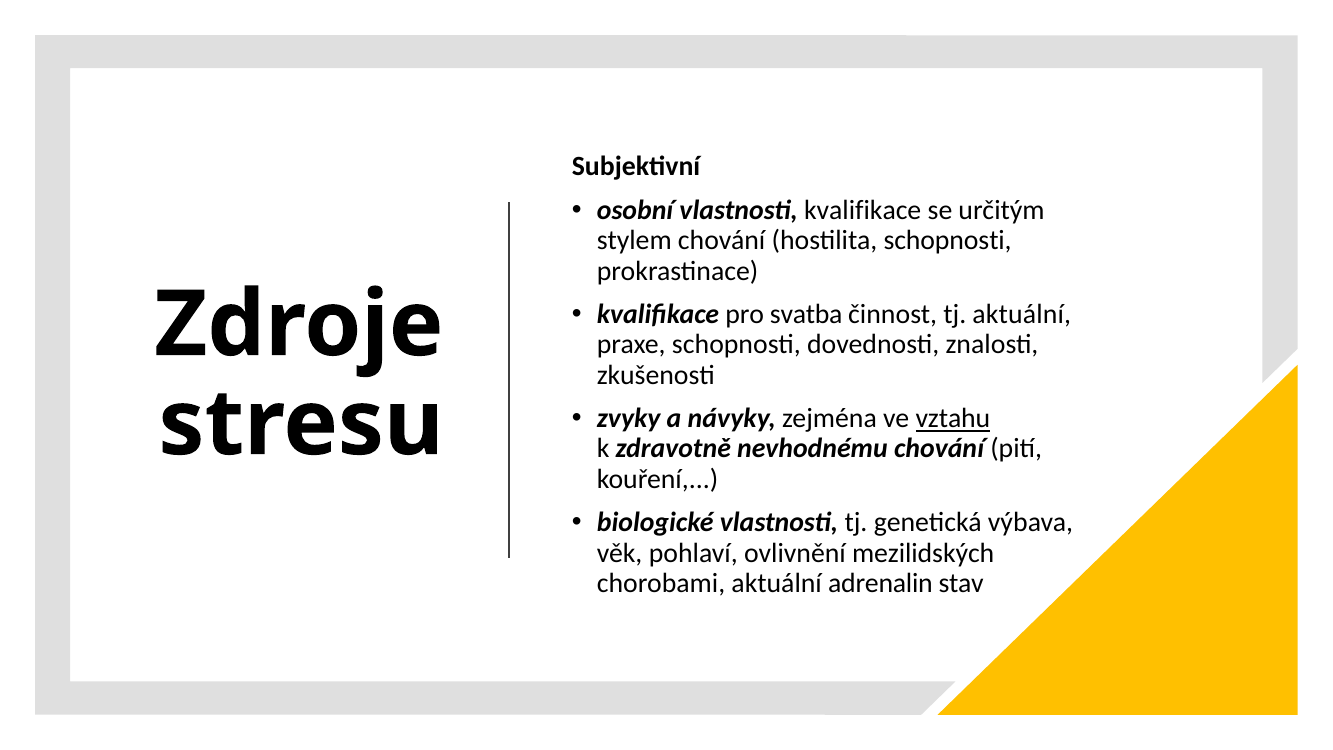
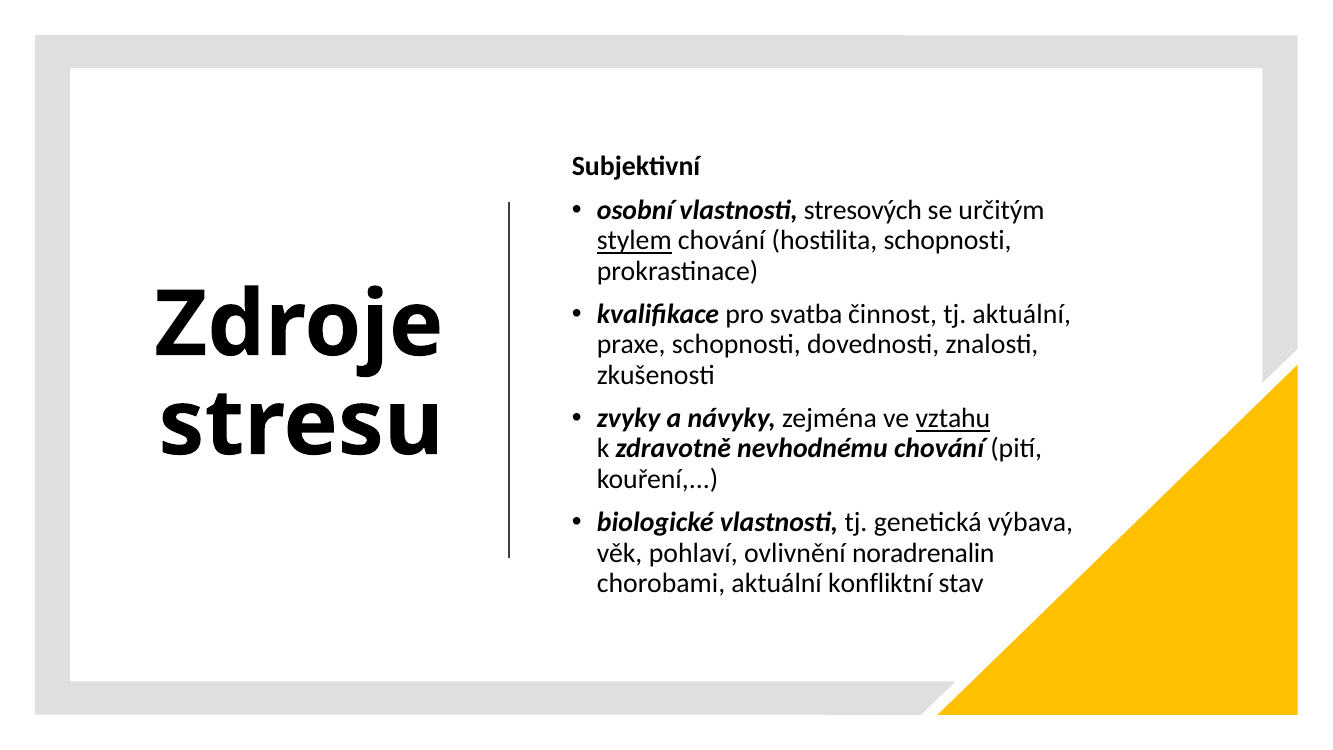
vlastnosti kvalifikace: kvalifikace -> stresových (863, 211)
stylem underline: none -> present (634, 241)
mezilidských: mezilidských -> noradrenalin (923, 553)
adrenalin: adrenalin -> konfliktní (880, 583)
